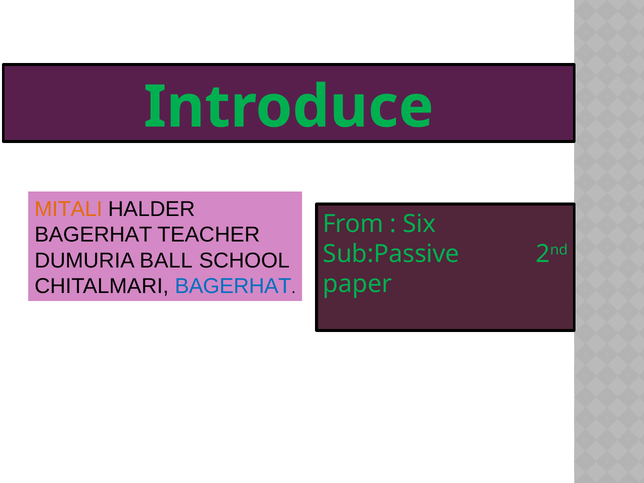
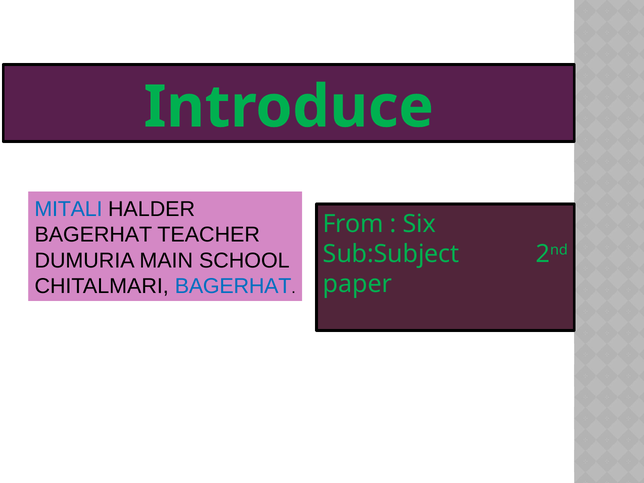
MITALI colour: orange -> blue (68, 209)
Sub:Passive: Sub:Passive -> Sub:Subject (391, 254)
BALL: BALL -> MAIN (166, 261)
